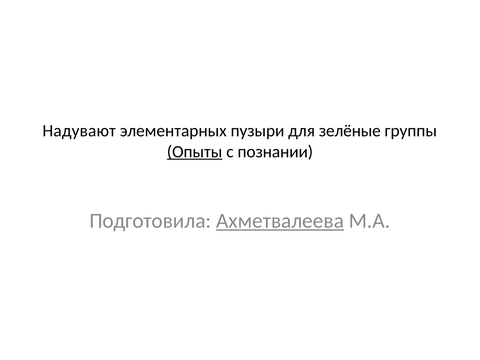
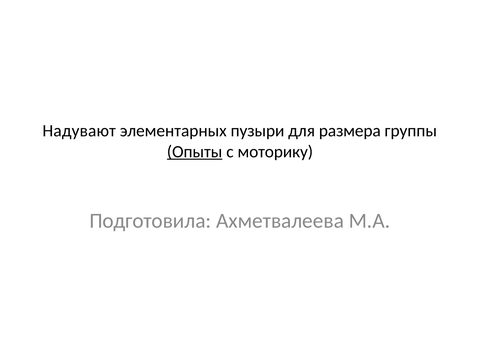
зелёные: зелёные -> размера (350, 131)
познании: познании -> моторику (275, 152)
Ахметвалеева underline: present -> none (280, 221)
